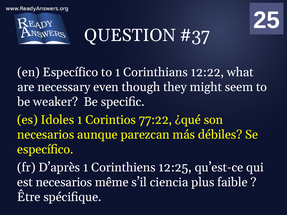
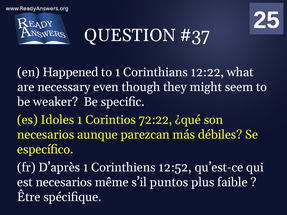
en Específico: Específico -> Happened (71, 72)
77:22: 77:22 -> 72:22 (155, 120)
12:25: 12:25 -> 12:52 (175, 168)
ciencia: ciencia -> puntos (169, 182)
